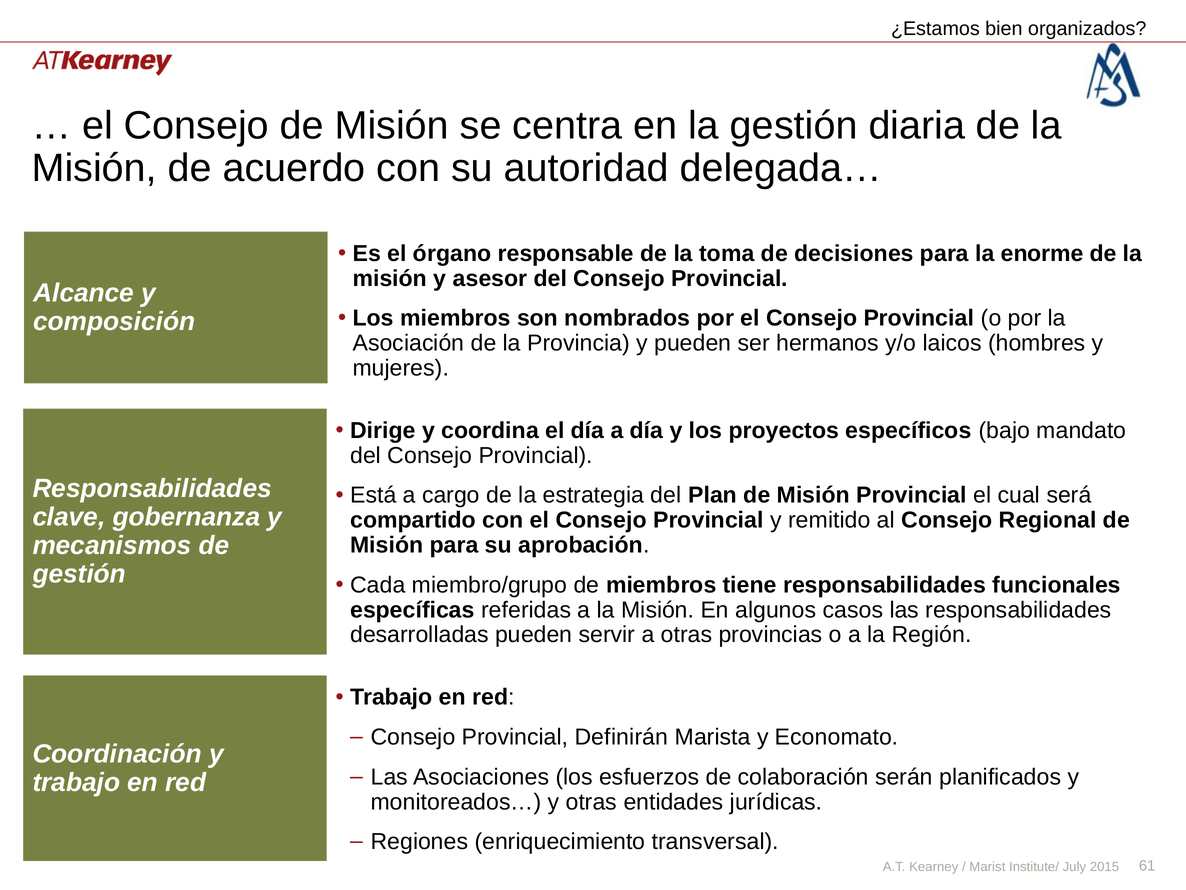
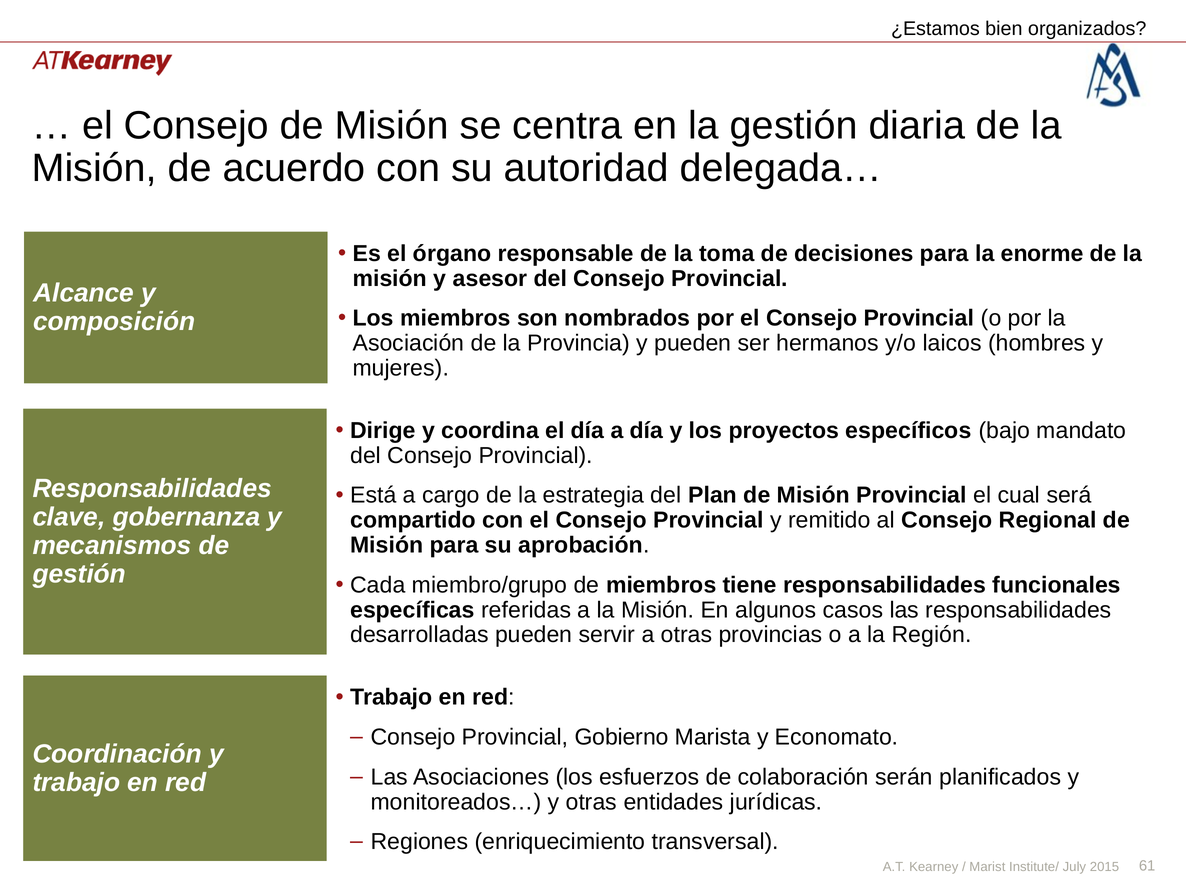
Definirán: Definirán -> Gobierno (622, 737)
